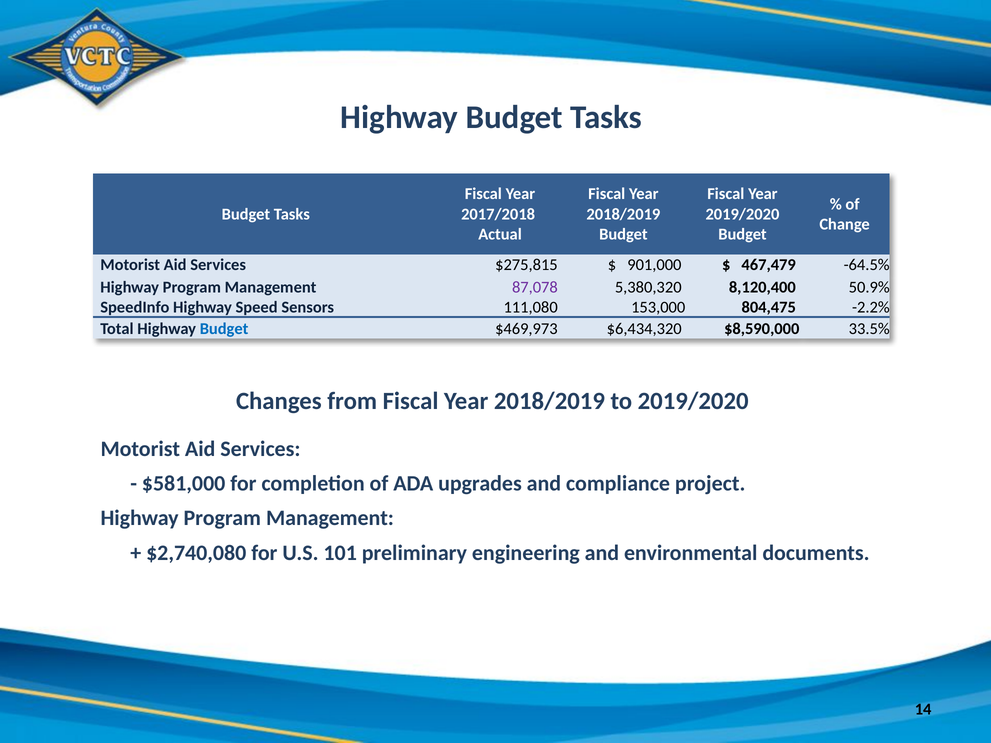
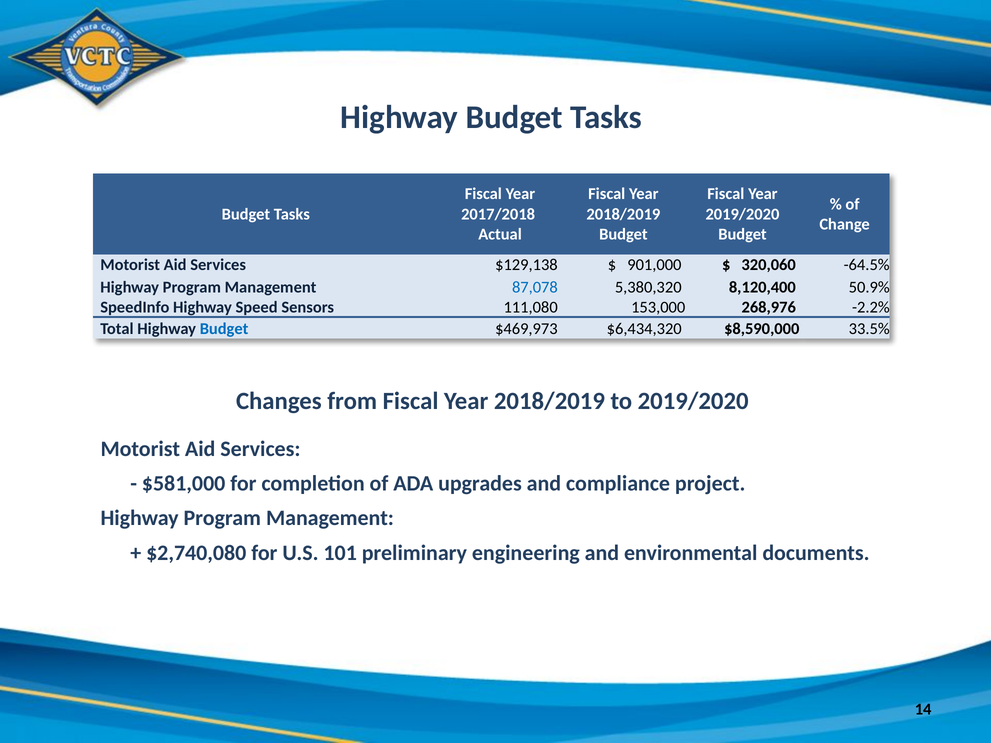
$275,815: $275,815 -> $129,138 (526, 265)
467,479: 467,479 -> 320,060 (769, 265)
87,078 colour: purple -> blue (535, 287)
804,475: 804,475 -> 268,976 (769, 307)
